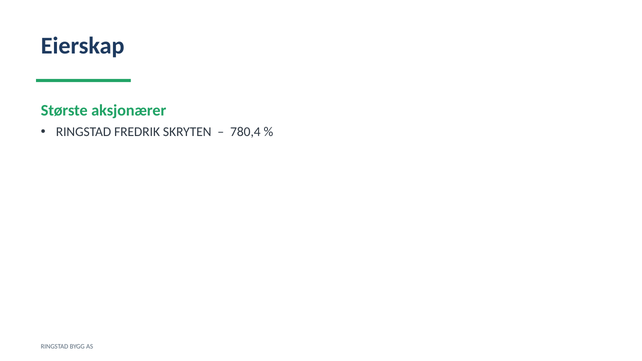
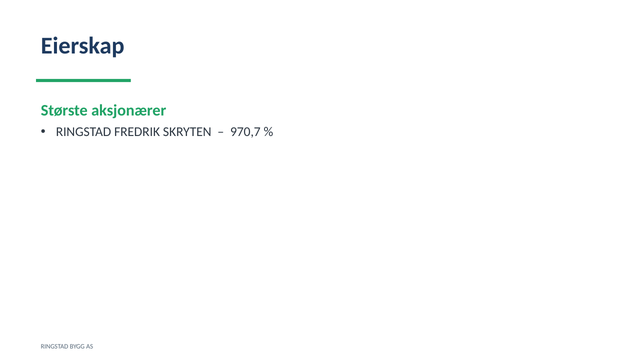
780,4: 780,4 -> 970,7 (245, 132)
